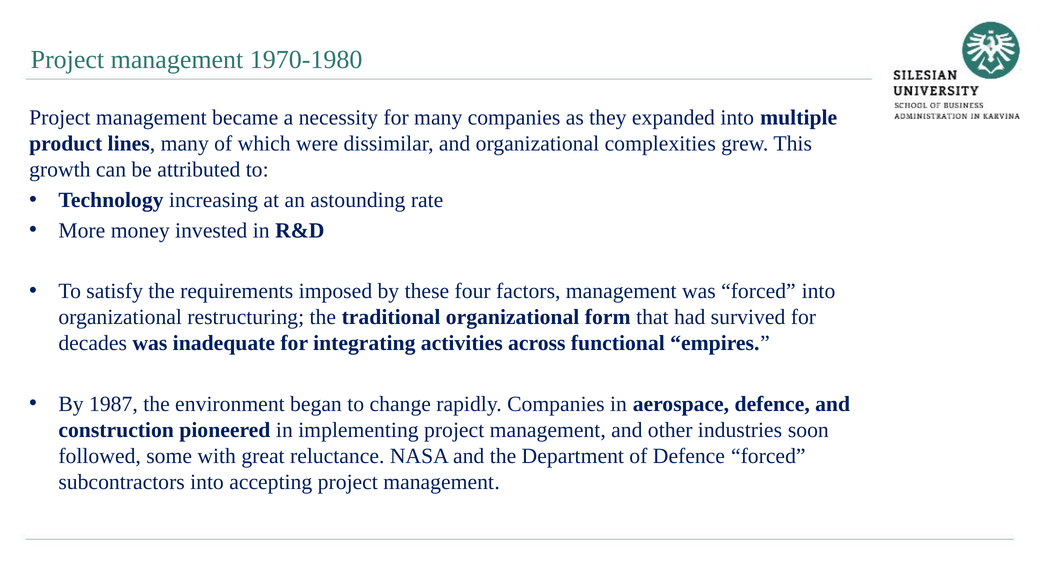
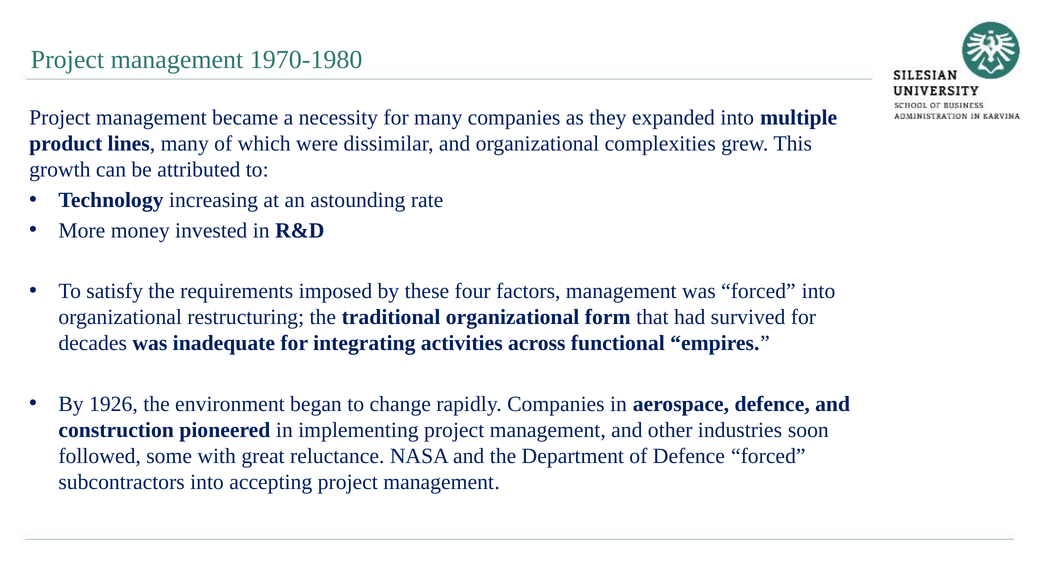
1987: 1987 -> 1926 (113, 403)
